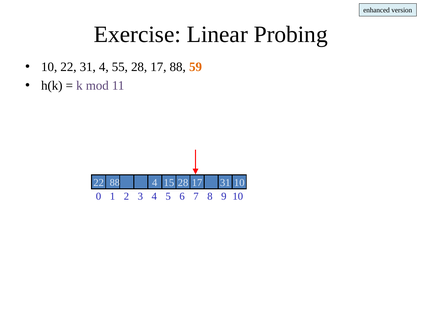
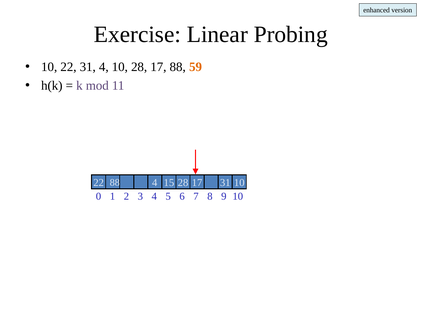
4 55: 55 -> 10 (120, 67)
